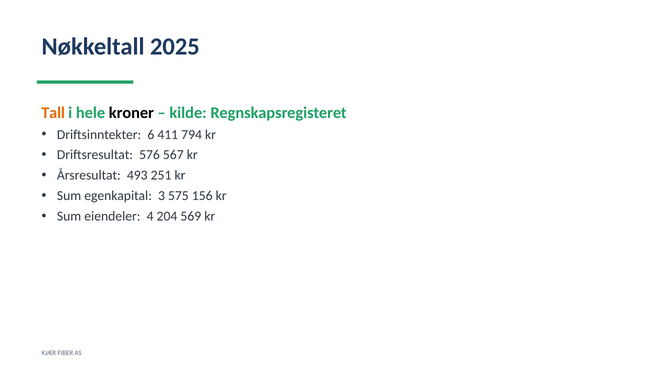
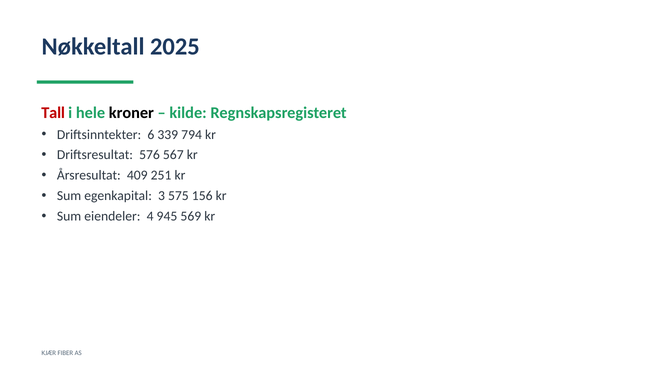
Tall colour: orange -> red (53, 113)
411: 411 -> 339 (168, 134)
493: 493 -> 409 (137, 175)
204: 204 -> 945 (167, 216)
